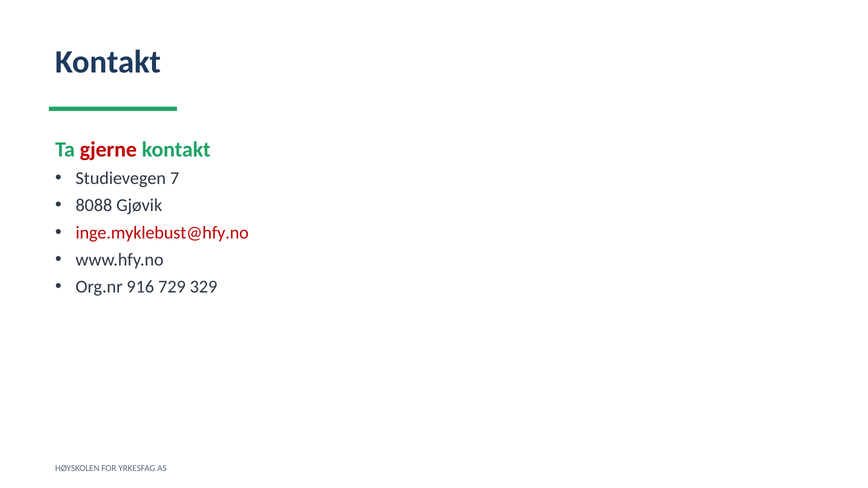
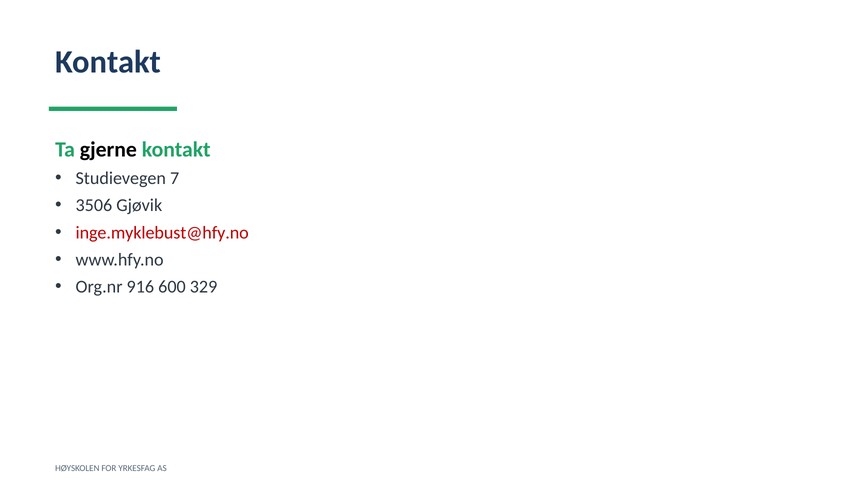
gjerne colour: red -> black (108, 149)
8088: 8088 -> 3506 (94, 206)
729: 729 -> 600 (172, 287)
